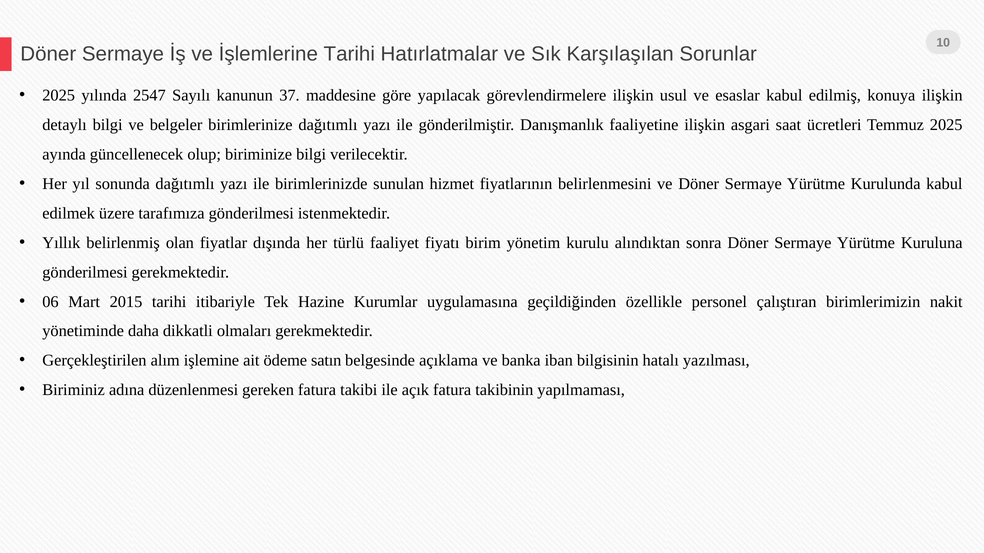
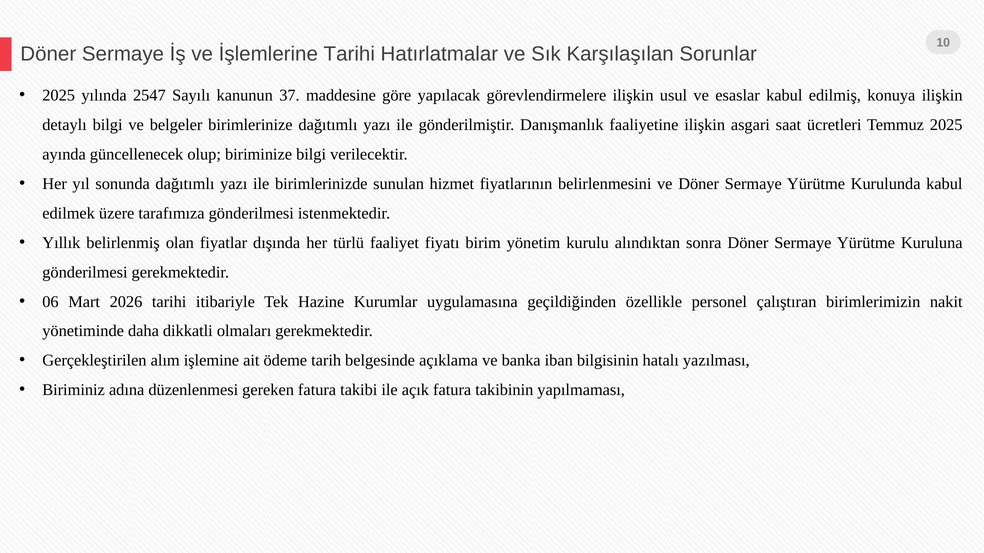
2015: 2015 -> 2026 (126, 302)
satın: satın -> tarih (326, 361)
